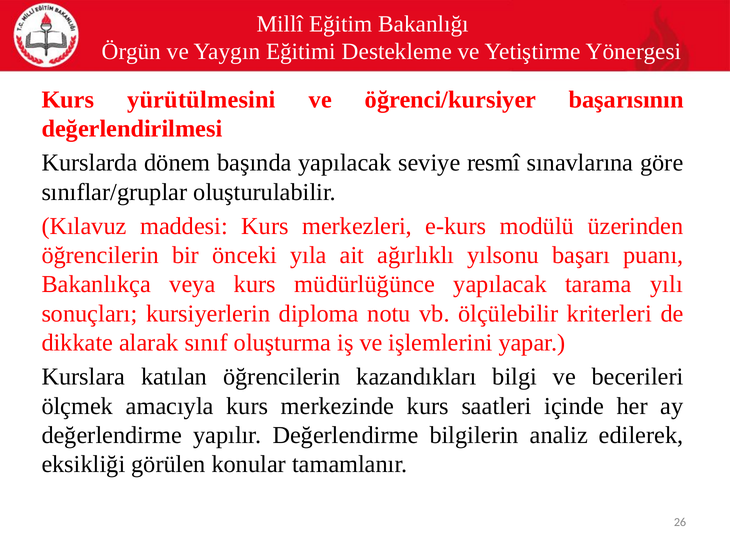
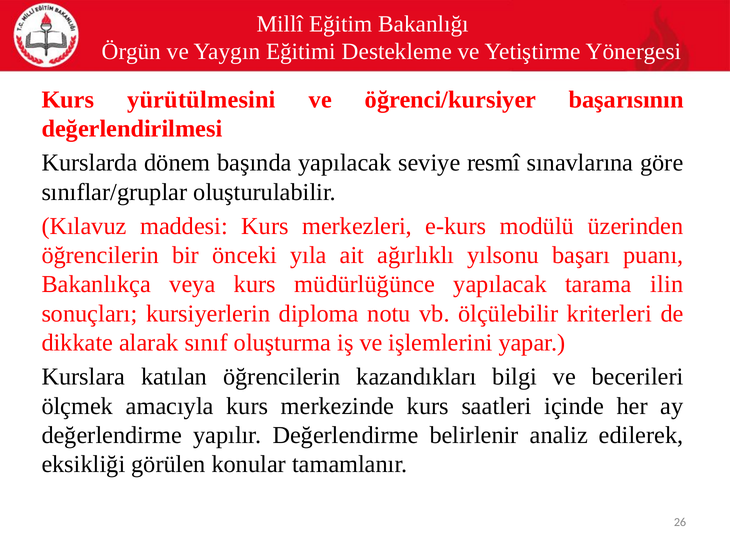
yılı: yılı -> ilin (667, 285)
bilgilerin: bilgilerin -> belirlenir (474, 436)
